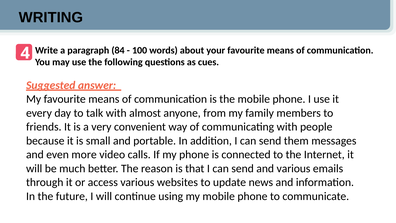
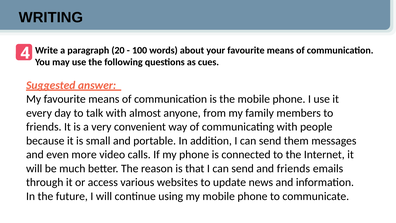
84: 84 -> 20 (118, 50)
and various: various -> friends (293, 168)
